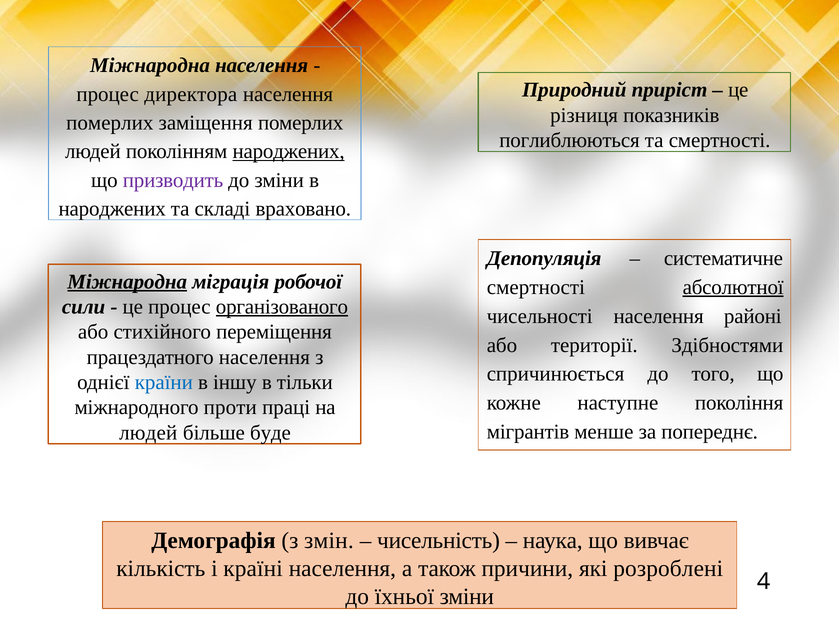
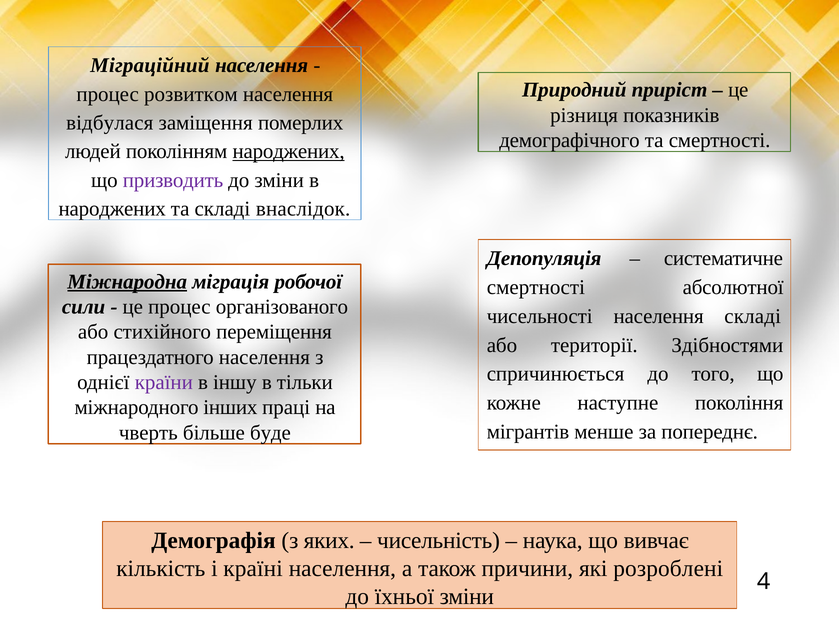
Міжнародна: Міжнародна -> Міграційний (150, 65)
директора: директора -> розвитком (191, 94)
померлих: померлих -> відбулася (110, 123)
поглиблюються: поглиблюються -> демографічного (569, 140)
враховано: враховано -> внаслідок (303, 209)
абсолютної underline: present -> none (733, 287)
організованого underline: present -> none (282, 307)
населення районі: районі -> складі (753, 316)
країни colour: blue -> purple (164, 382)
проти: проти -> інших (230, 408)
людей: людей -> чверть (148, 433)
змін: змін -> яких (329, 541)
